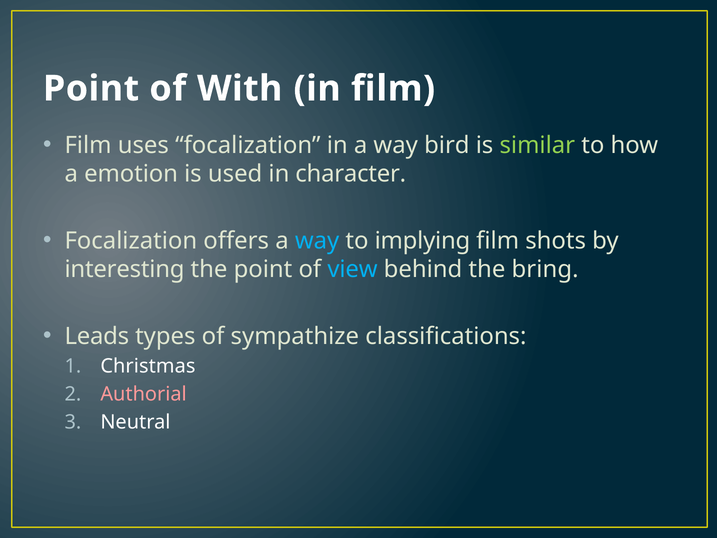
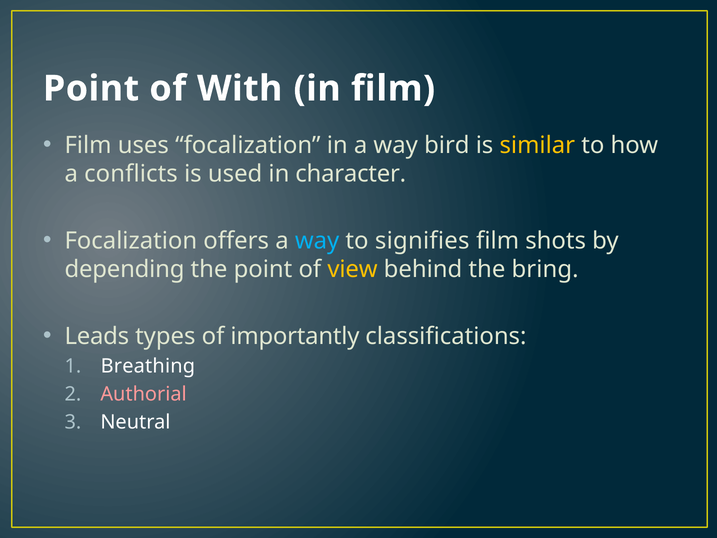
similar colour: light green -> yellow (537, 145)
emotion: emotion -> conflicts (131, 174)
implying: implying -> signifies (422, 241)
interesting: interesting -> depending (125, 269)
view colour: light blue -> yellow (353, 269)
sympathize: sympathize -> importantly (295, 336)
Christmas: Christmas -> Breathing (148, 366)
